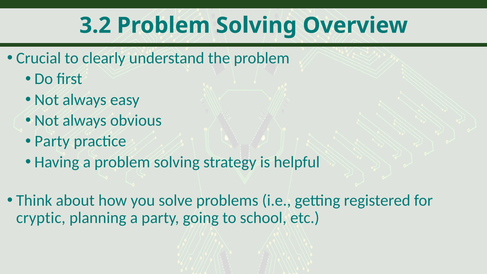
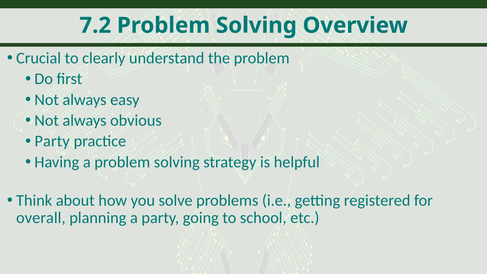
3.2: 3.2 -> 7.2 (95, 25)
cryptic: cryptic -> overall (41, 218)
